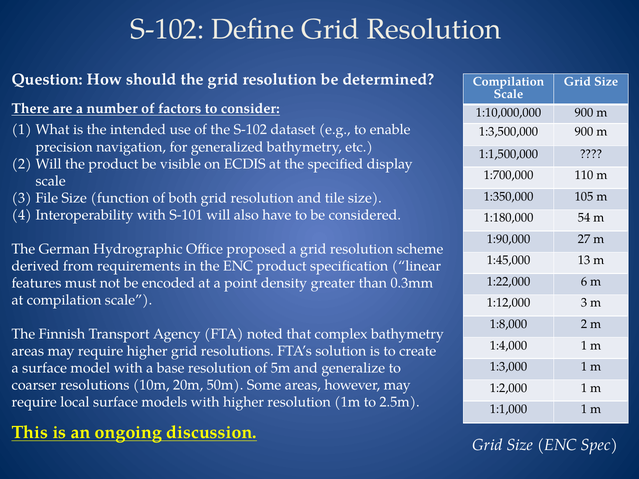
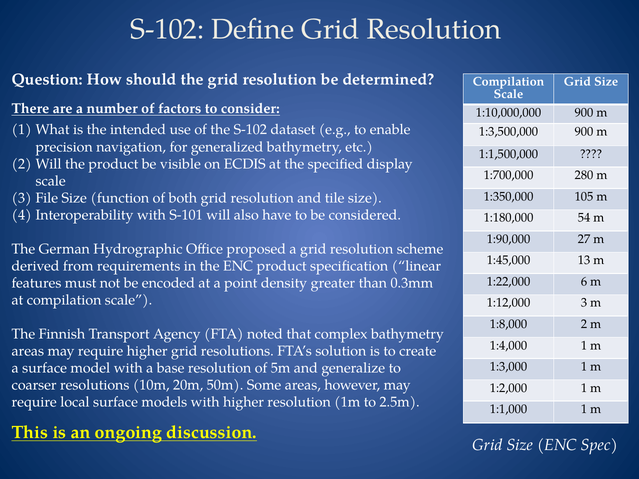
110: 110 -> 280 (584, 175)
